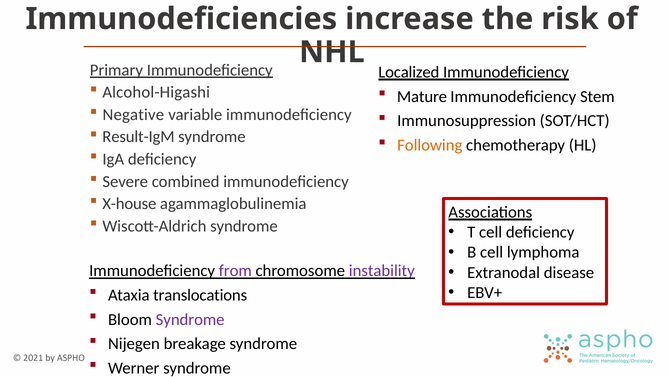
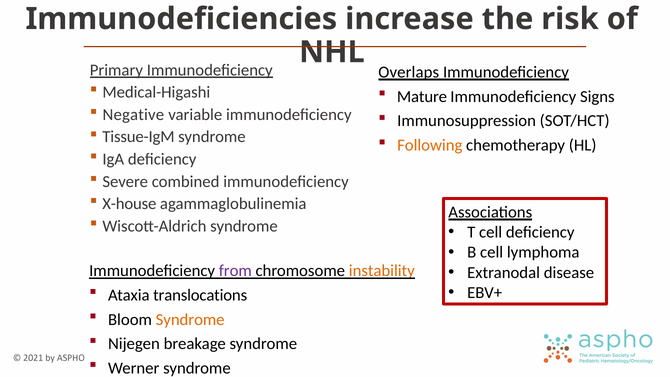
Localized: Localized -> Overlaps (409, 72)
Alcohol-Higashi: Alcohol-Higashi -> Medical-Higashi (156, 92)
Stem: Stem -> Signs (597, 97)
Result-IgM: Result-IgM -> Tissue-IgM (138, 137)
instability colour: purple -> orange (382, 271)
Syndrome colour: purple -> orange (190, 319)
